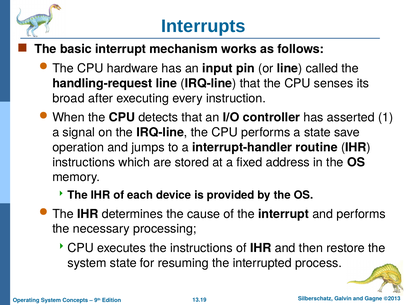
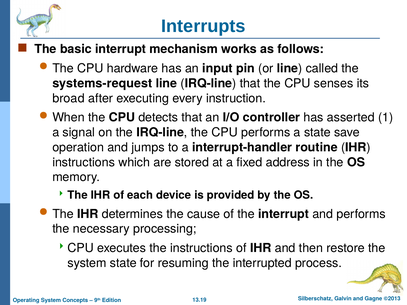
handling-request: handling-request -> systems-request (102, 83)
